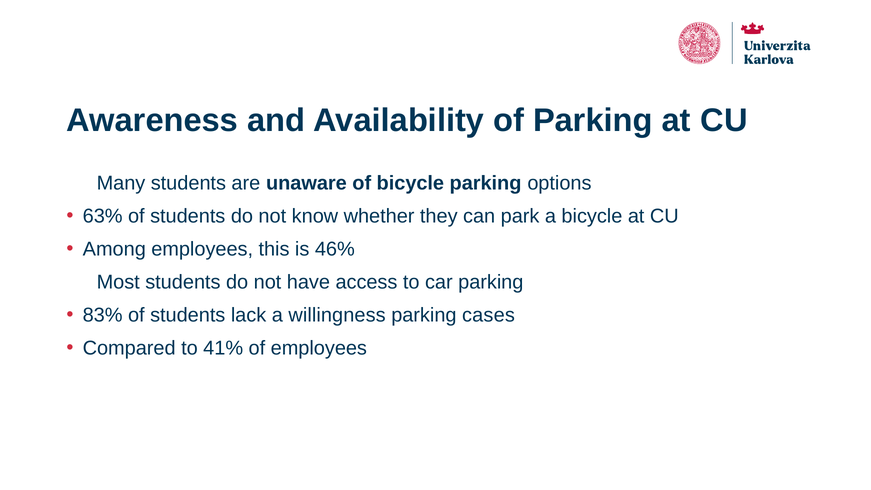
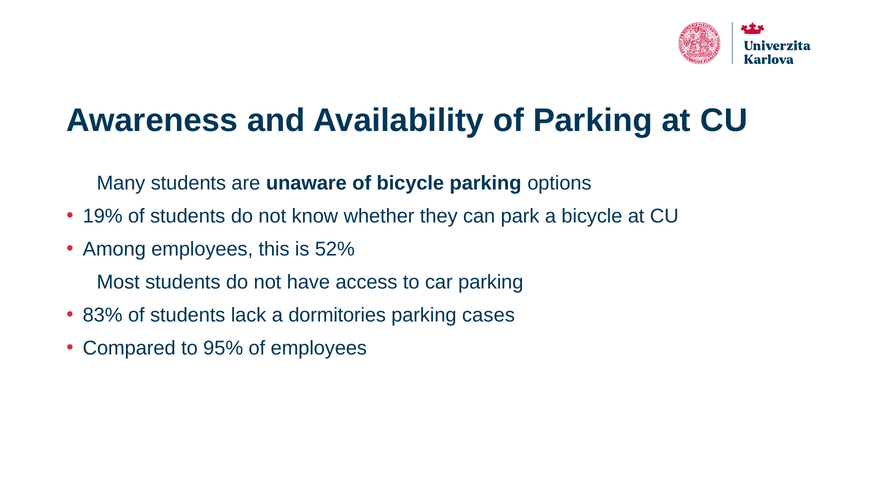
63%: 63% -> 19% (103, 216)
46%: 46% -> 52% (335, 249)
willingness: willingness -> dormitories (337, 315)
41%: 41% -> 95% (223, 348)
